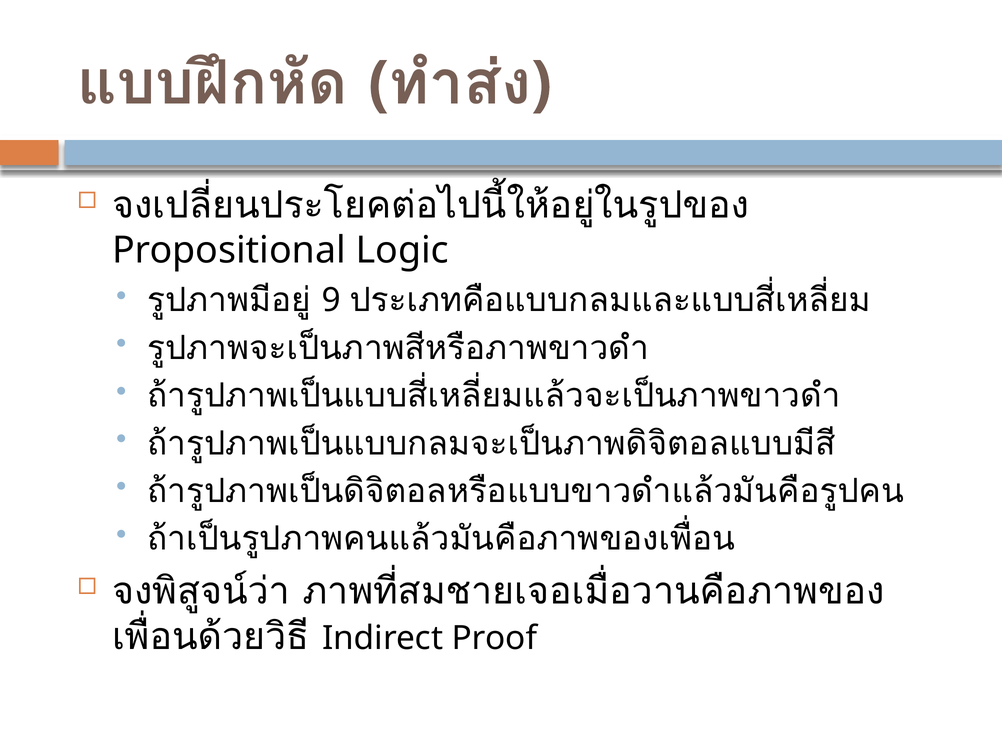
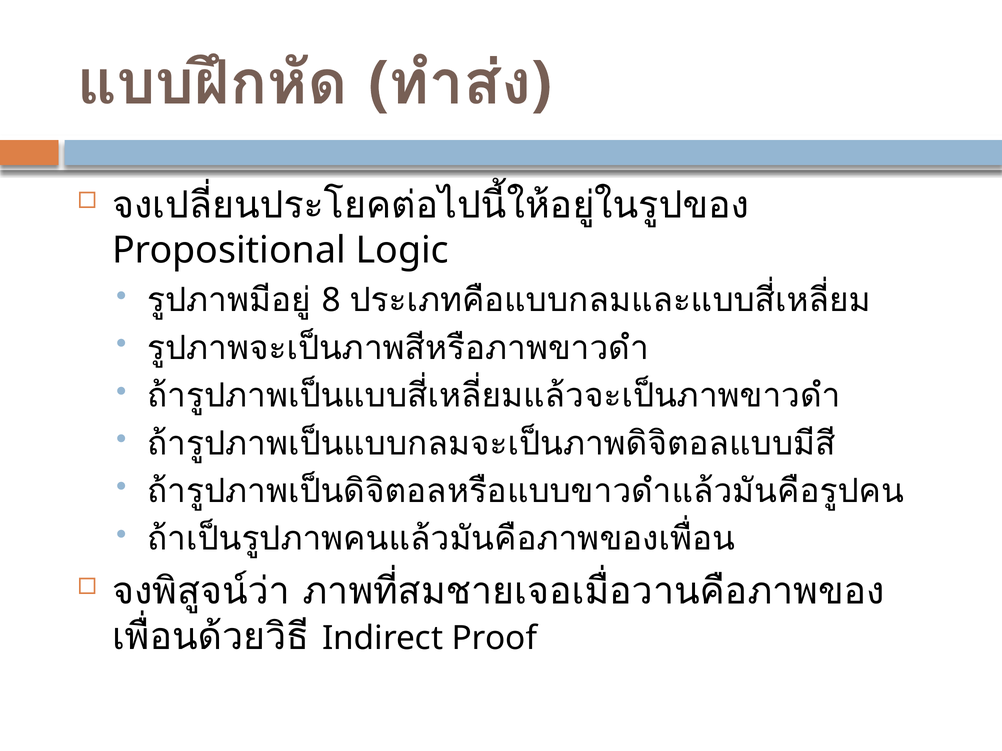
9: 9 -> 8 (331, 301)
